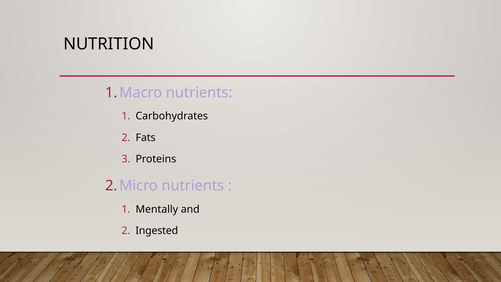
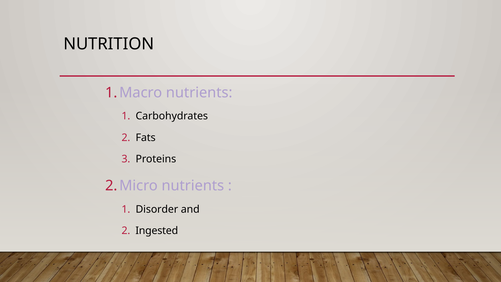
Mentally: Mentally -> Disorder (157, 209)
